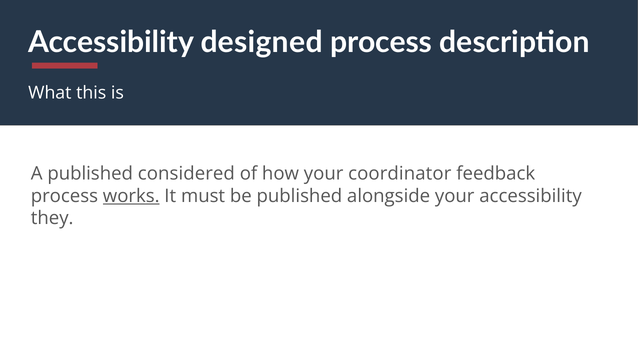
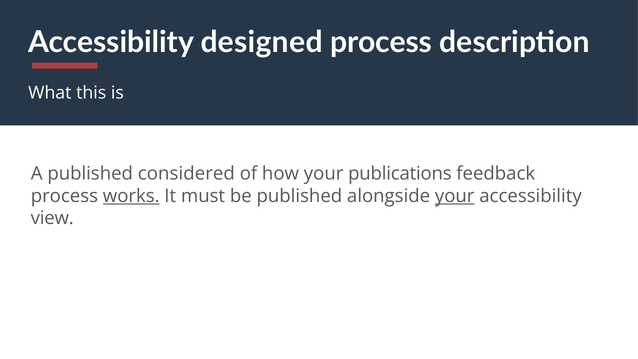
coordinator: coordinator -> publications (400, 173)
your underline: none -> present (455, 196)
they: they -> view (52, 218)
